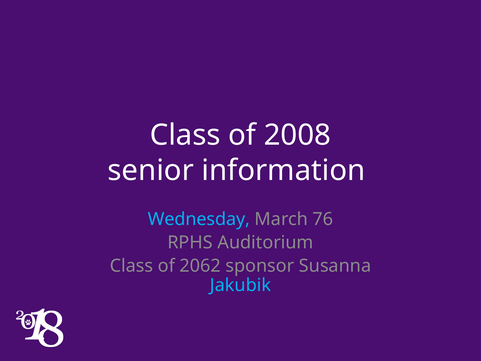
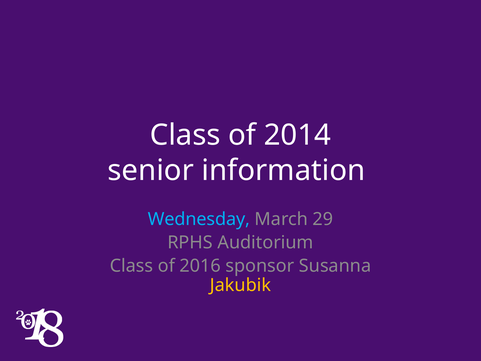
2008: 2008 -> 2014 (297, 135)
76: 76 -> 29 (323, 219)
2062: 2062 -> 2016 (200, 266)
Jakubik colour: light blue -> yellow (241, 285)
